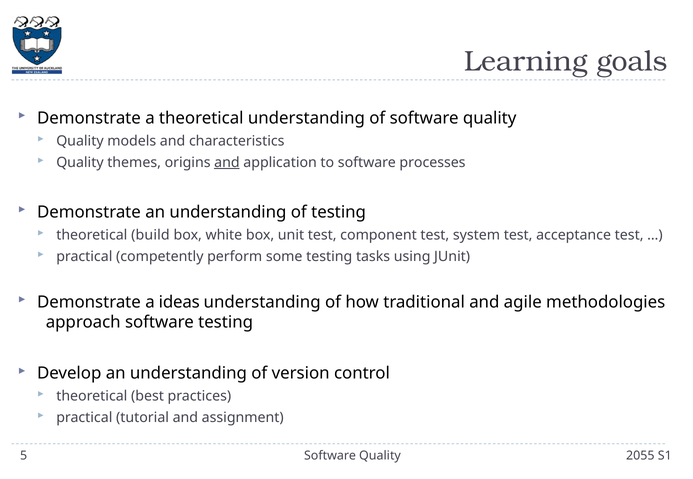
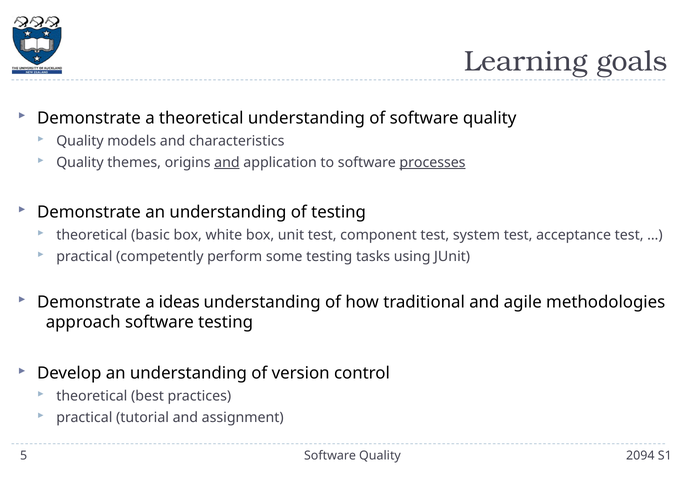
processes underline: none -> present (433, 163)
build: build -> basic (150, 235)
2055: 2055 -> 2094 (640, 456)
